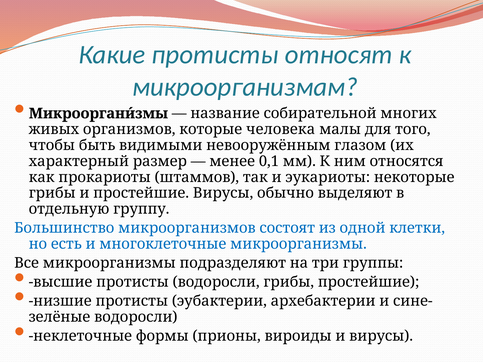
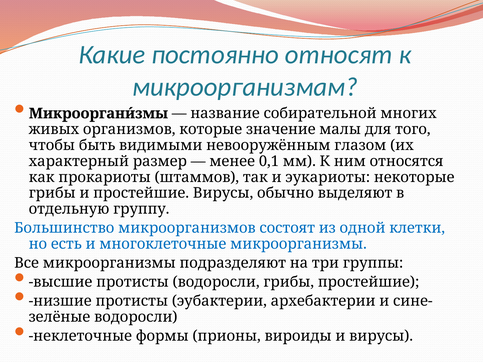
Какие протисты: протисты -> постоянно (215, 55)
человека: человека -> значение (281, 129)
